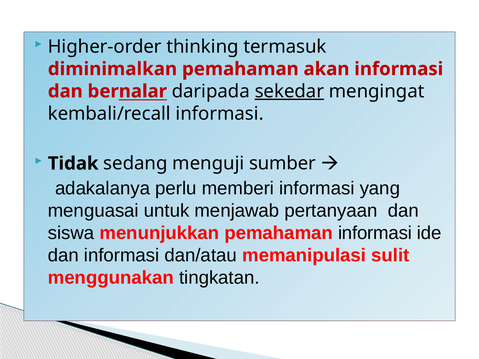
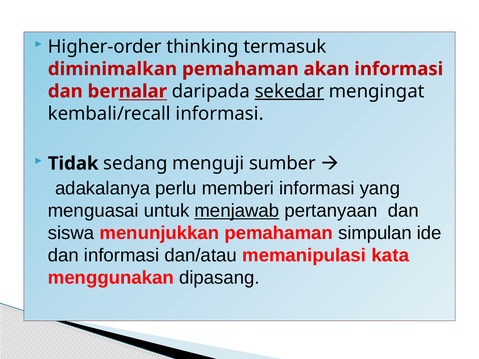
menjawab underline: none -> present (237, 211)
pemahaman informasi: informasi -> simpulan (375, 233)
sulit: sulit -> kata (390, 255)
tingkatan: tingkatan -> dipasang (219, 278)
